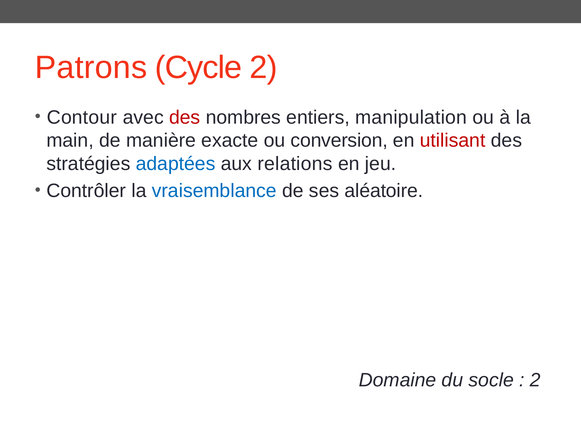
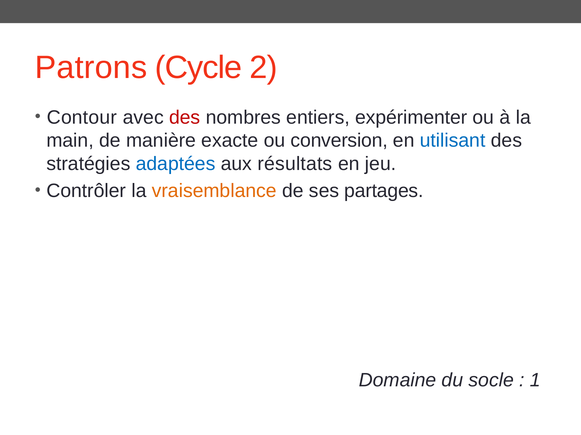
manipulation: manipulation -> expérimenter (411, 118)
utilisant colour: red -> blue (453, 141)
relations: relations -> résultats (295, 164)
vraisemblance colour: blue -> orange (214, 191)
aléatoire: aléatoire -> partages (384, 191)
2: 2 -> 1 (535, 381)
